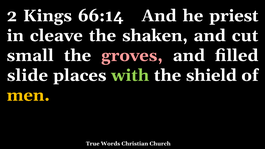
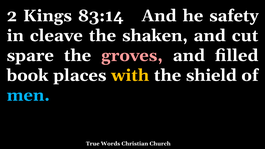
66:14: 66:14 -> 83:14 (101, 16)
priest: priest -> safety (234, 16)
small: small -> spare (30, 56)
slide: slide -> book (28, 75)
with colour: light green -> yellow (130, 75)
men colour: yellow -> light blue (28, 95)
